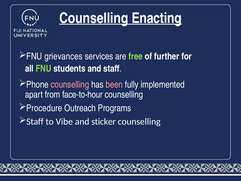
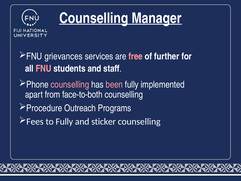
Enacting: Enacting -> Manager (157, 18)
free colour: light green -> pink (136, 56)
FNU colour: light green -> pink (44, 68)
face-to-hour: face-to-hour -> face-to-both (82, 95)
Staff: Staff -> Fees (35, 122)
to Vibe: Vibe -> Fully (64, 122)
